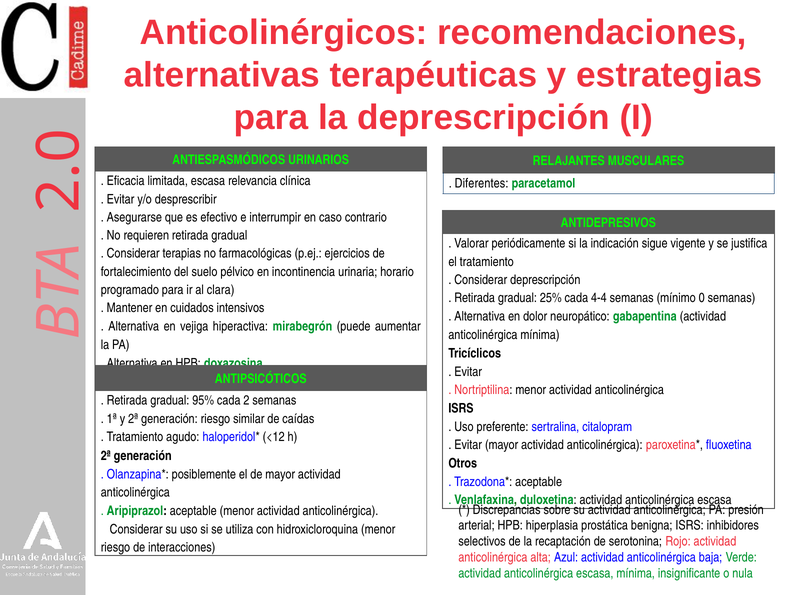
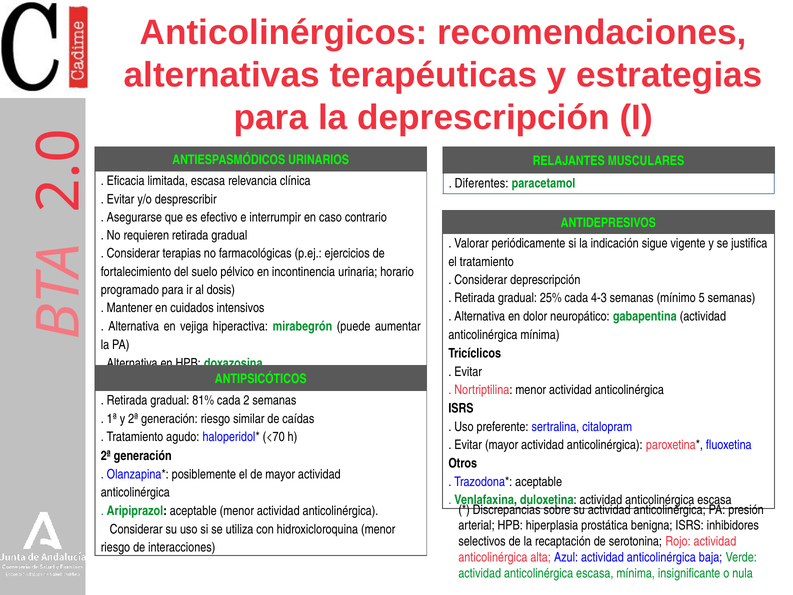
clara: clara -> dosis (221, 290)
4-4: 4-4 -> 4-3 (599, 298)
mínimo 0: 0 -> 5 (702, 298)
95%: 95% -> 81% (203, 400)
<12: <12 -> <70 (274, 437)
